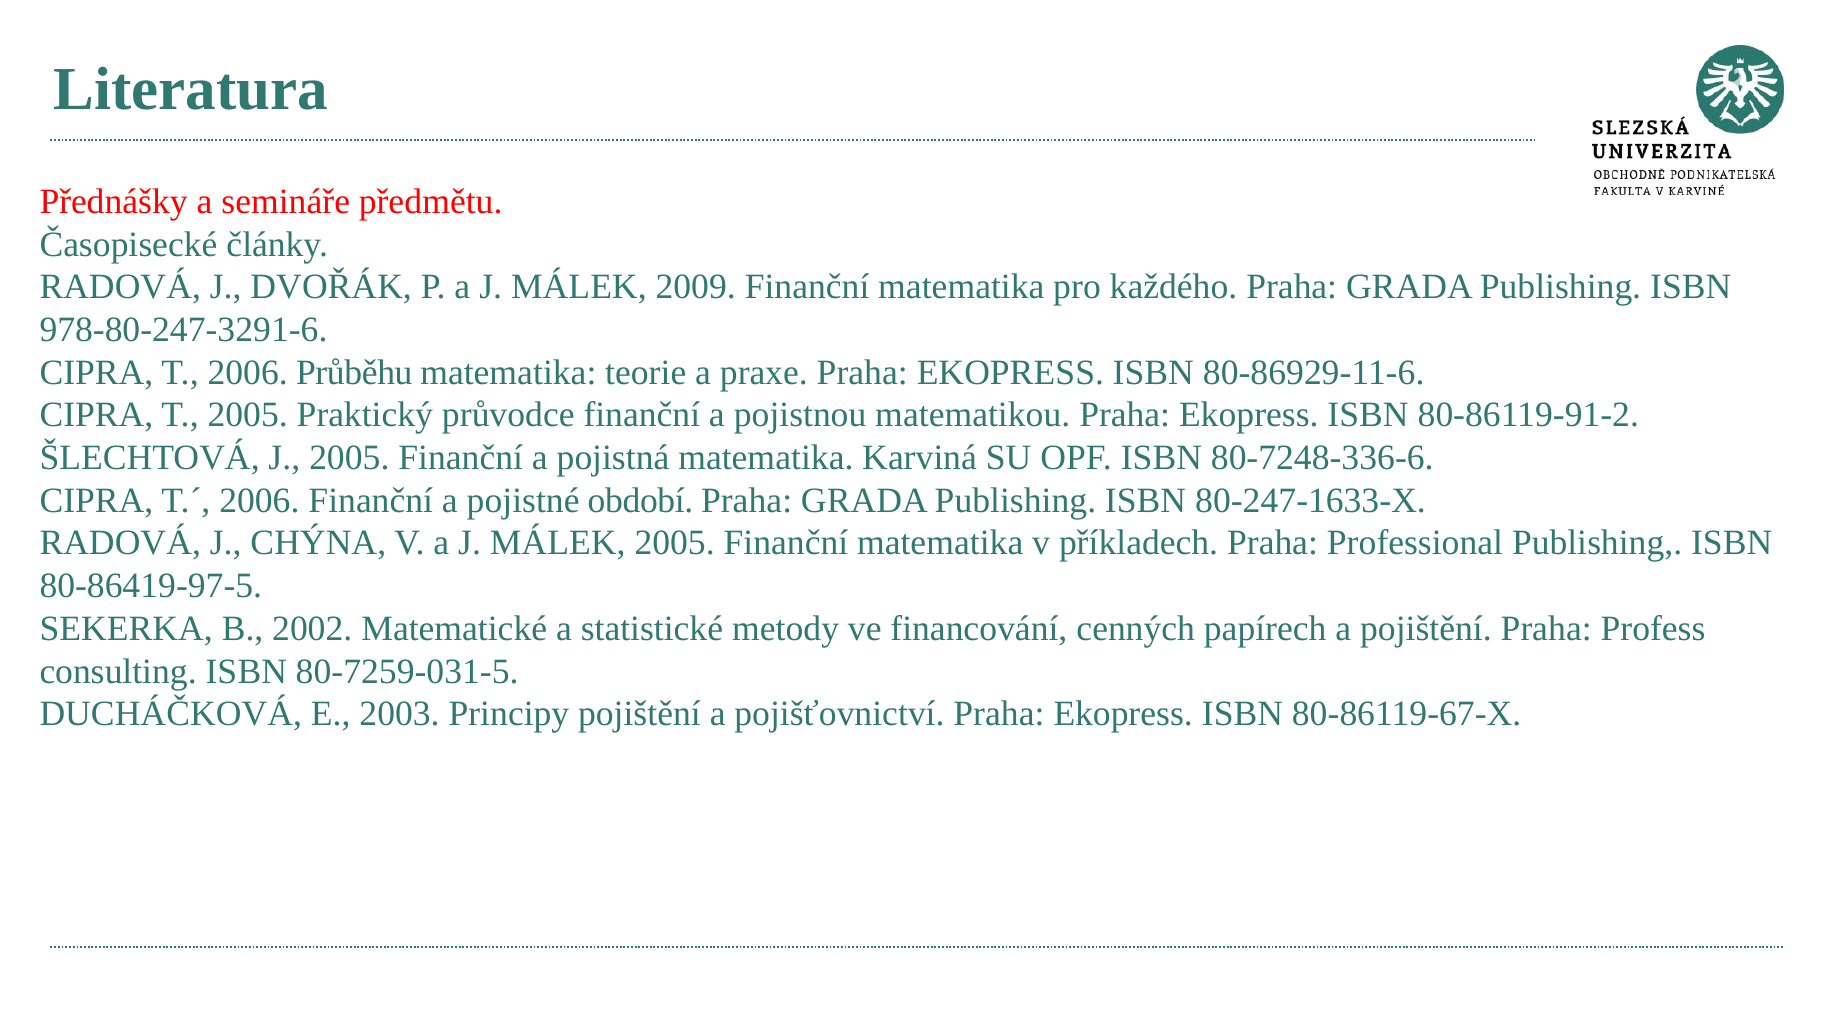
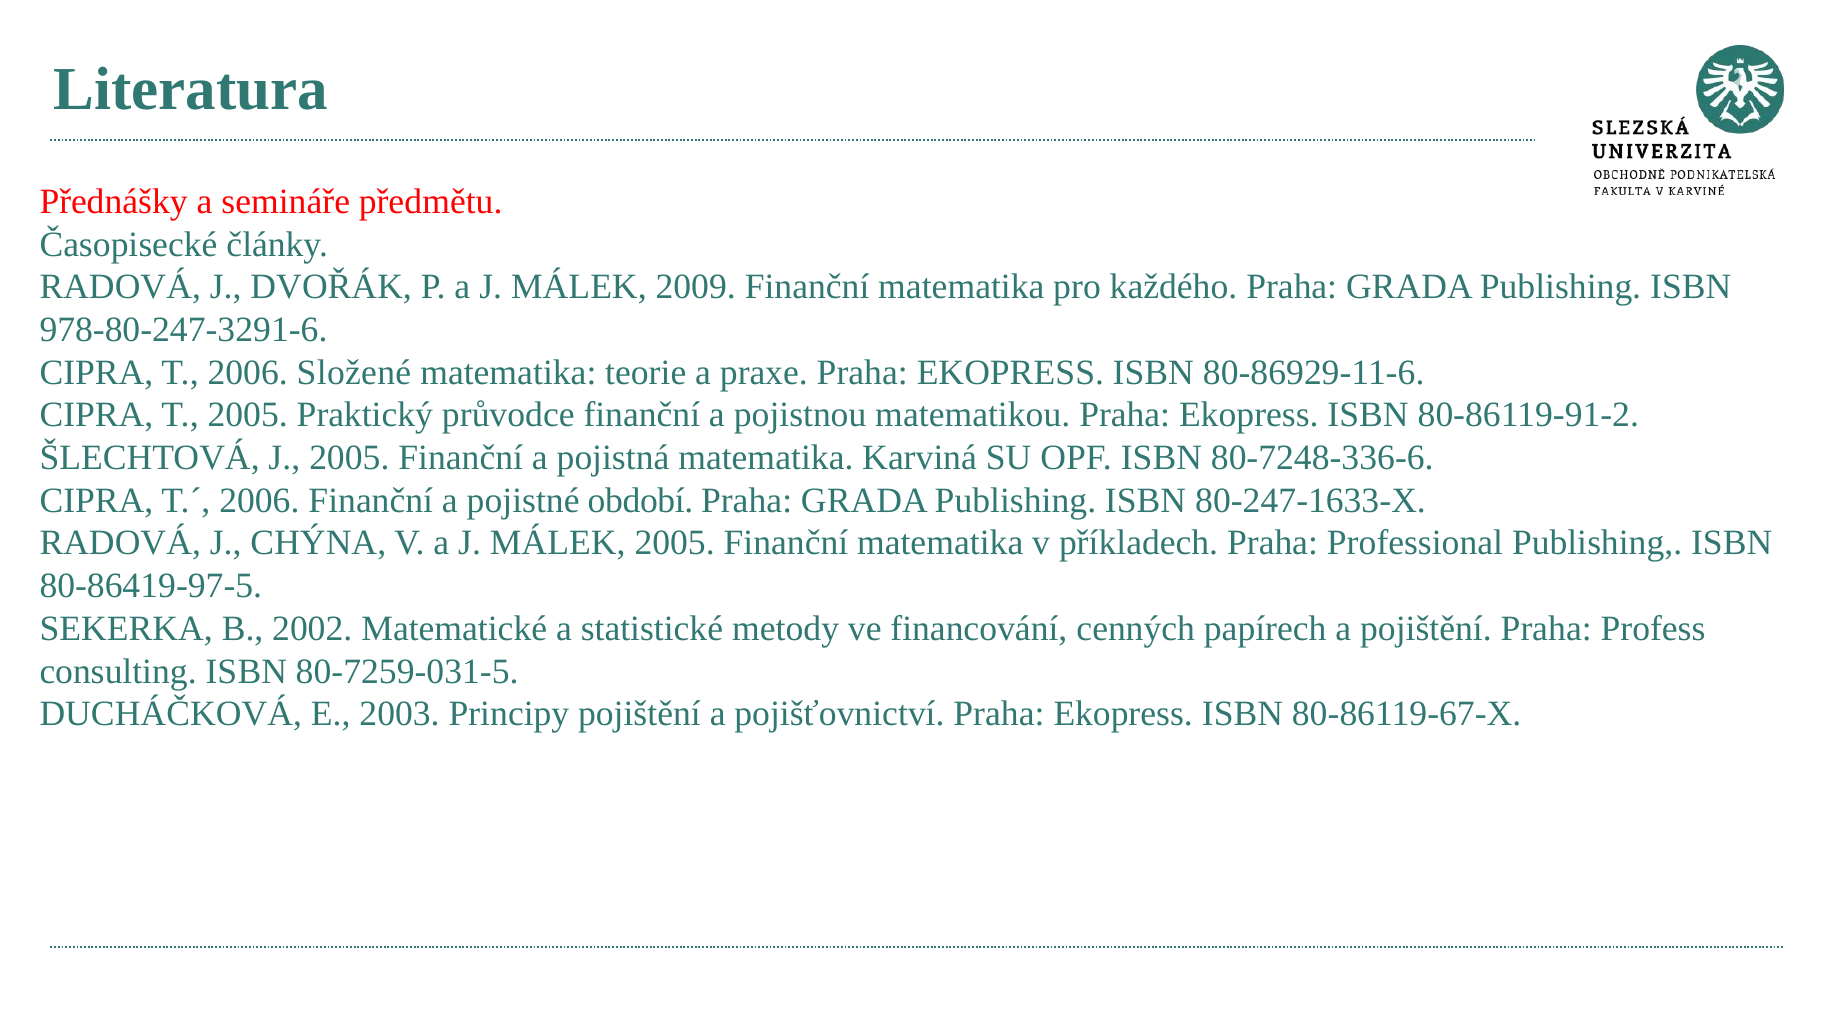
Průběhu: Průběhu -> Složené (354, 373)
